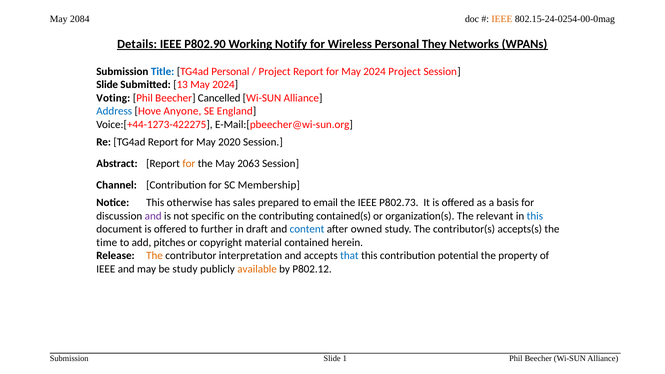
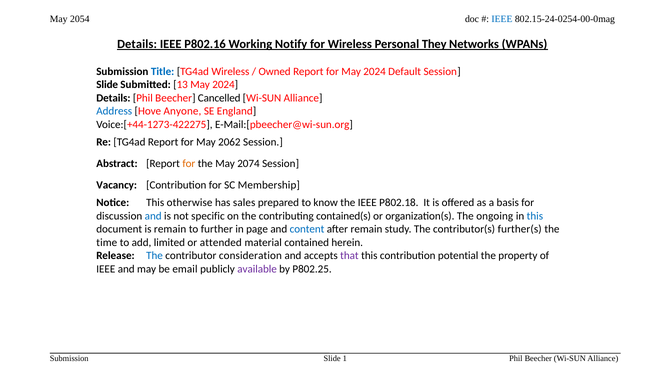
2084: 2084 -> 2054 (80, 19)
IEEE colour: orange -> blue (502, 19)
P802.90: P802.90 -> P802.16 (205, 44)
TG4ad Personal: Personal -> Wireless (230, 71)
Project: Project -> Owned (275, 71)
2024 Project: Project -> Default (405, 71)
Voting: Voting -> Details (113, 98)
2020: 2020 -> 2062 (229, 142)
2063: 2063 -> 2074 (248, 164)
Channel: Channel -> Vacancy (117, 185)
email: email -> know (326, 203)
P802.73: P802.73 -> P802.18 (399, 203)
and colour: purple -> blue (153, 216)
relevant: relevant -> ongoing (495, 216)
document is offered: offered -> remain (170, 229)
draft: draft -> page (257, 229)
after owned: owned -> remain (366, 229)
accepts(s: accepts(s -> further(s (520, 229)
pitches: pitches -> limited (169, 243)
copyright: copyright -> attended (221, 243)
The colour: orange -> blue (155, 256)
interpretation: interpretation -> consideration (250, 256)
that colour: blue -> purple (349, 256)
be study: study -> email (185, 269)
available colour: orange -> purple (257, 269)
P802.12: P802.12 -> P802.25 (312, 269)
